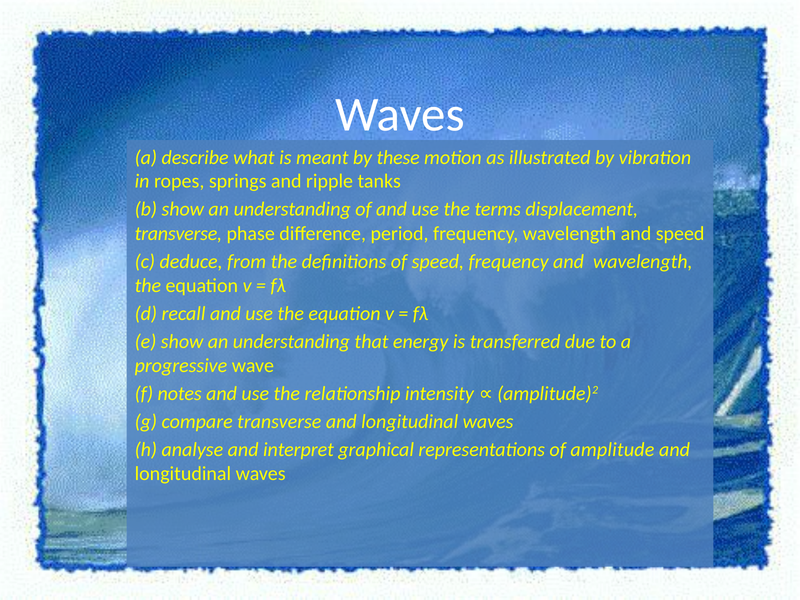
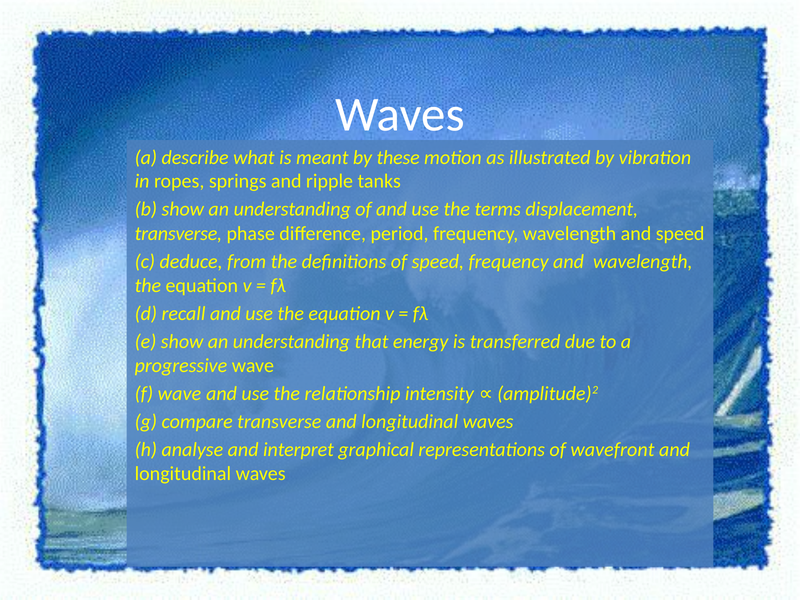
f notes: notes -> wave (179, 393)
of amplitude: amplitude -> wavefront (612, 449)
